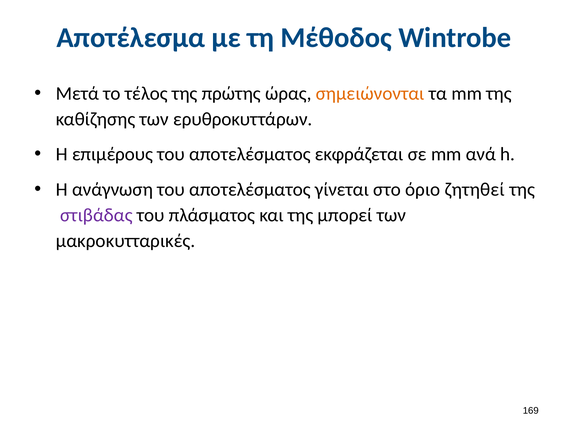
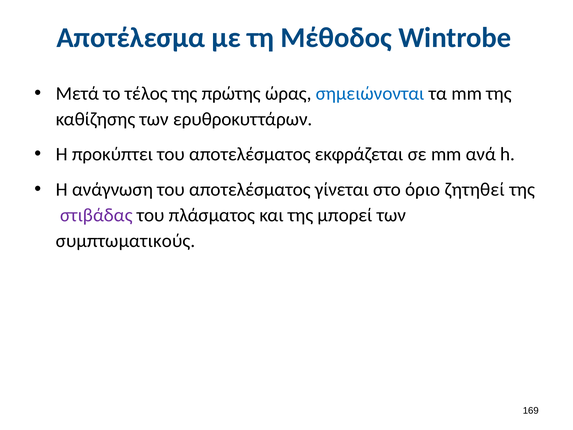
σημειώνονται colour: orange -> blue (370, 93)
επιμέρους: επιμέρους -> προκύπτει (112, 154)
μακροκυτταρικές: μακροκυτταρικές -> συμπτωματικούς (126, 241)
